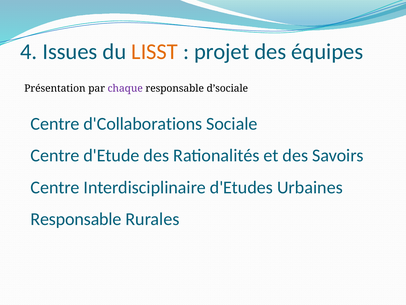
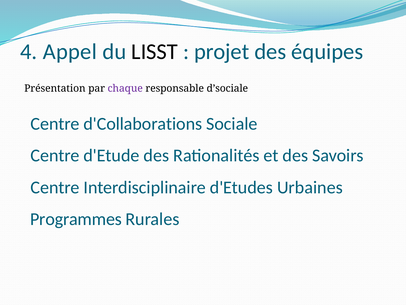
Issues: Issues -> Appel (70, 52)
LISST colour: orange -> black (155, 52)
Responsable: Responsable -> Programmes (76, 219)
